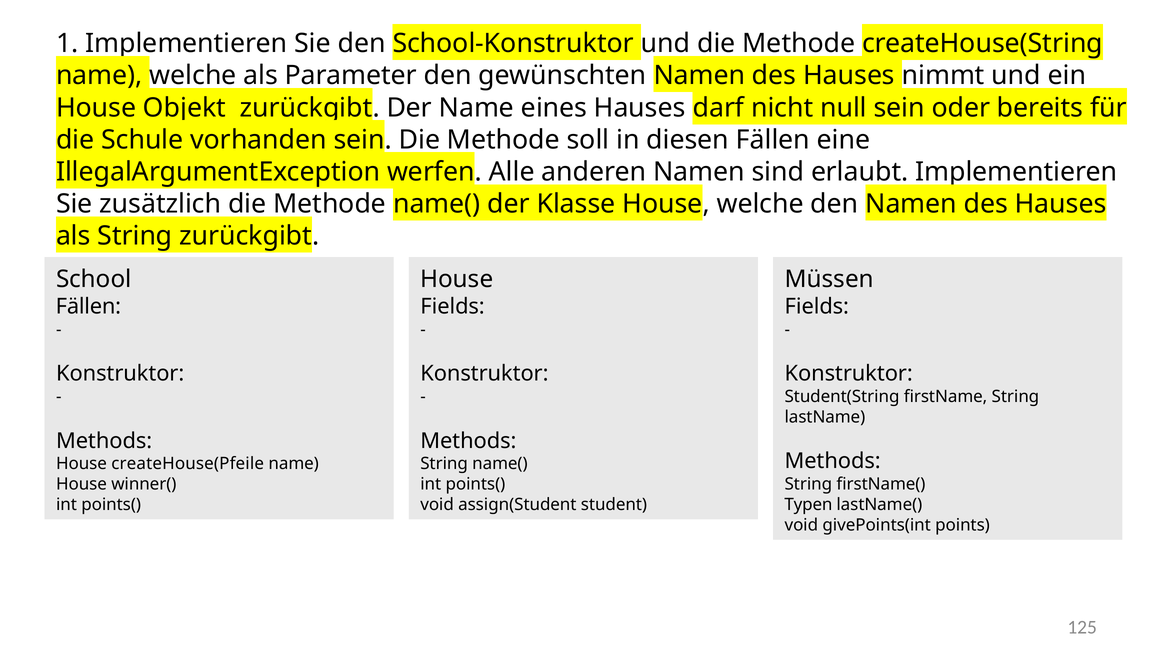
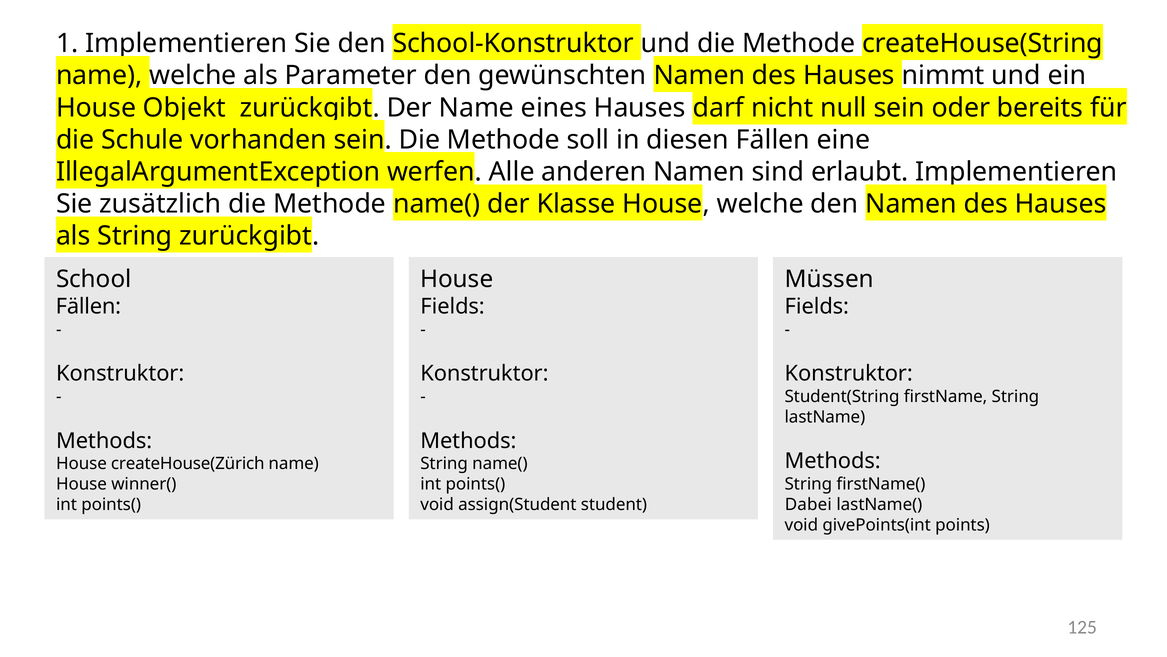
createHouse(Pfeile: createHouse(Pfeile -> createHouse(Zürich (188, 463)
Typen: Typen -> Dabei (808, 504)
